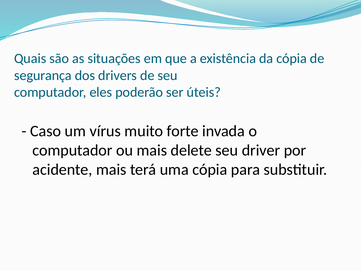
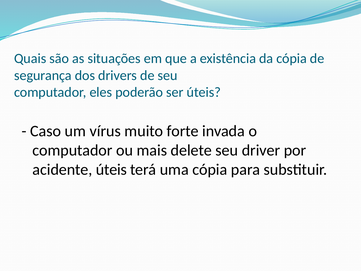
acidente mais: mais -> úteis (111, 169)
